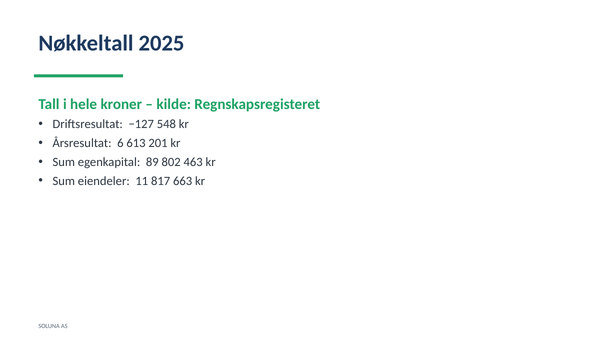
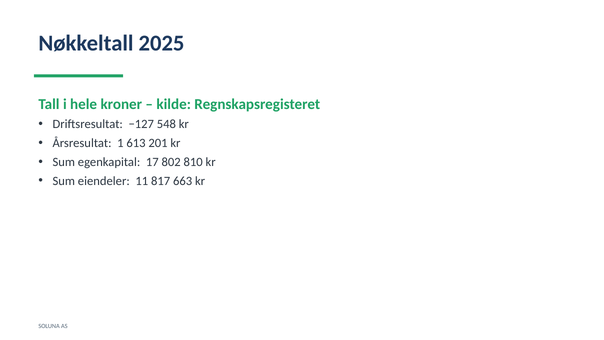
6: 6 -> 1 (120, 143)
89: 89 -> 17 (152, 162)
463: 463 -> 810 (193, 162)
